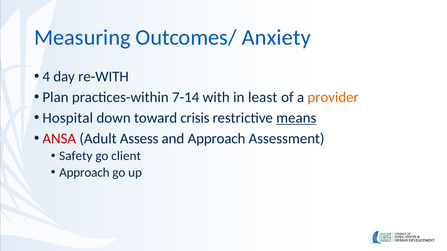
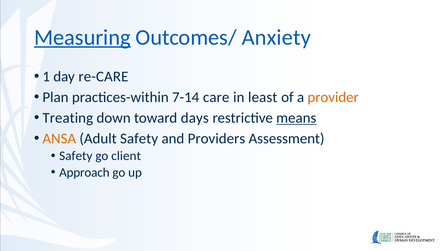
Measuring underline: none -> present (82, 38)
4: 4 -> 1 (46, 77)
re-WITH: re-WITH -> re-CARE (103, 77)
with: with -> care (216, 97)
Hospital: Hospital -> Treating (68, 118)
crisis: crisis -> days (195, 118)
ANSA colour: red -> orange (59, 139)
Adult Assess: Assess -> Safety (139, 139)
and Approach: Approach -> Providers (216, 139)
